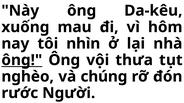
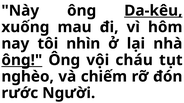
Da-kêu underline: none -> present (153, 11)
thưa: thưa -> cháu (134, 60)
chúng: chúng -> chiếm (104, 77)
